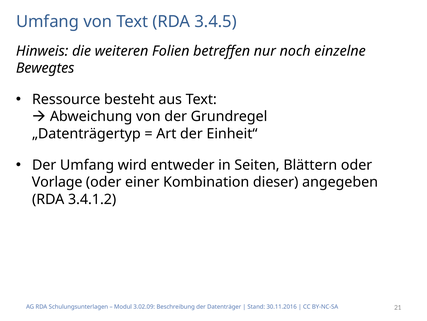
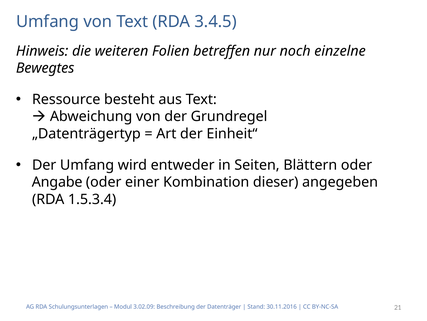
Vorlage: Vorlage -> Angabe (57, 182)
3.4.1.2: 3.4.1.2 -> 1.5.3.4 (92, 199)
